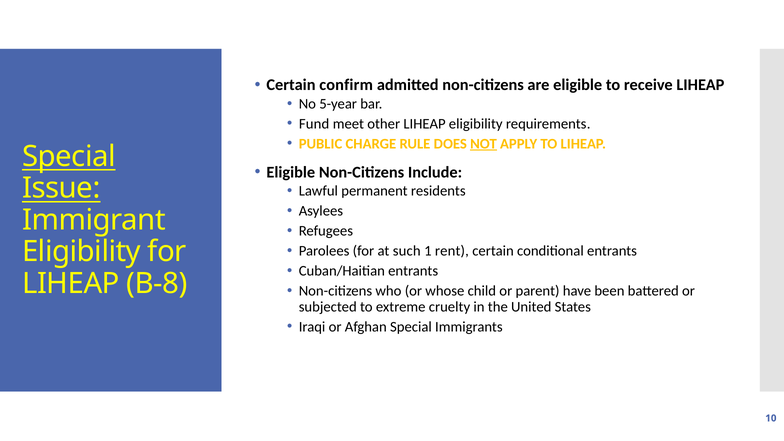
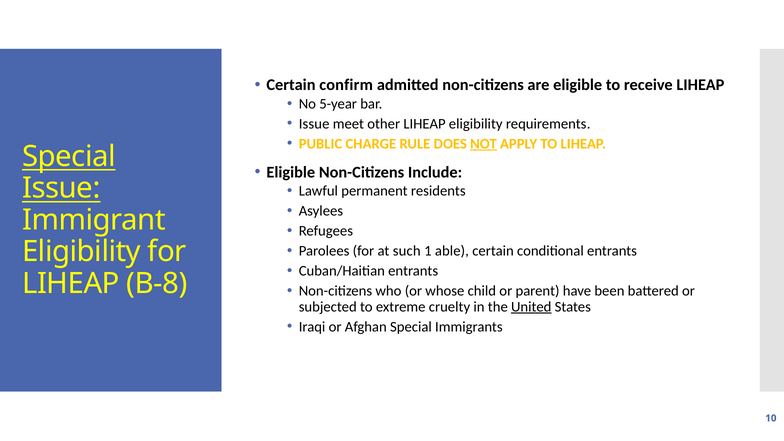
Fund: Fund -> Issue (314, 124)
rent: rent -> able (452, 251)
United underline: none -> present (531, 307)
